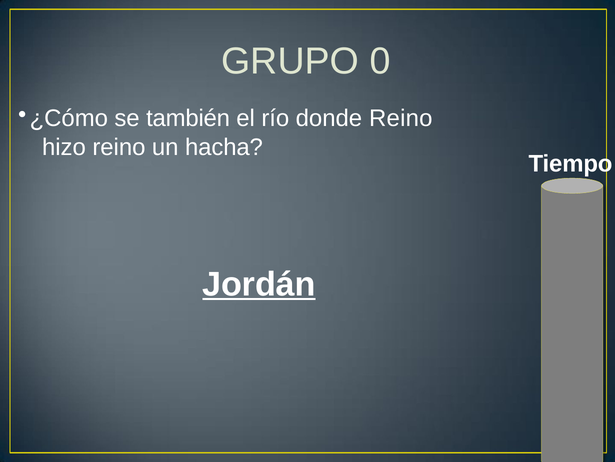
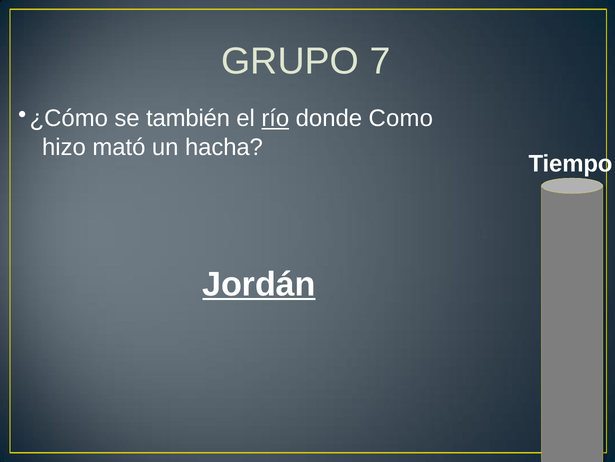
0: 0 -> 7 (380, 61)
río underline: none -> present (275, 118)
donde Reino: Reino -> Como (401, 118)
hizo reino: reino -> mató (119, 147)
